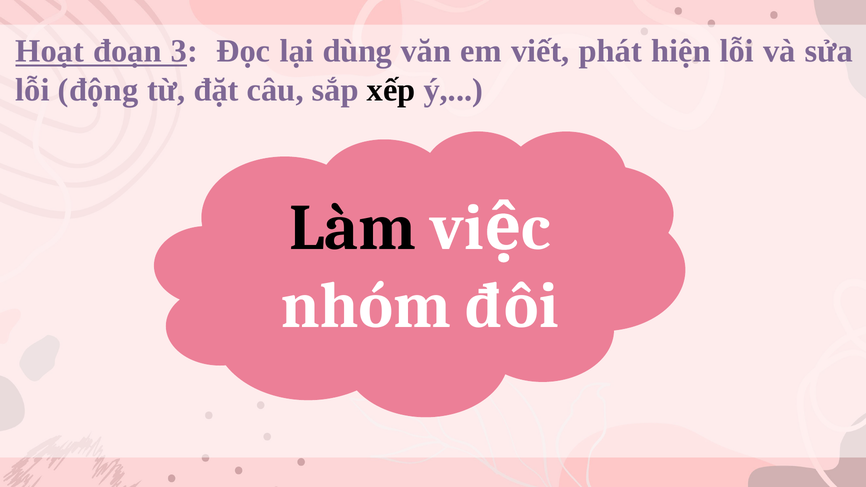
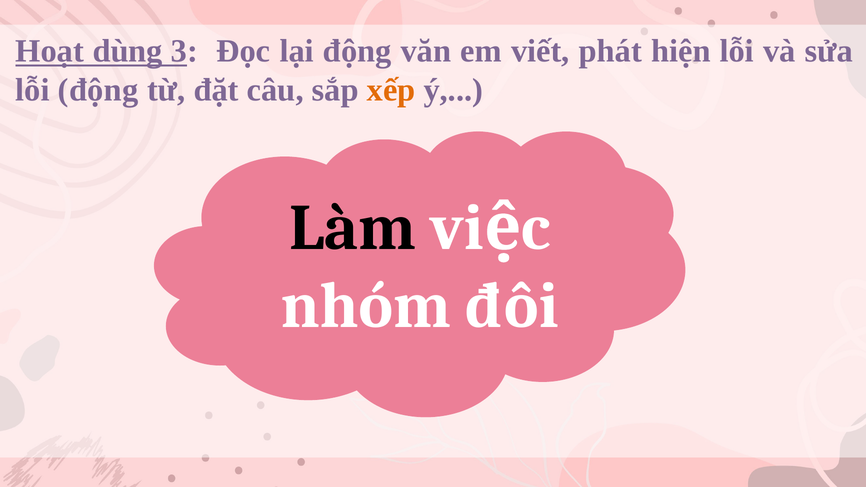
đoạn: đoạn -> dùng (128, 51)
lại dùng: dùng -> động (357, 51)
xếp colour: black -> orange (391, 90)
